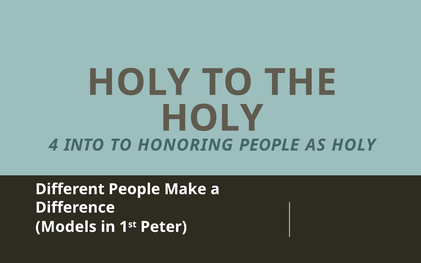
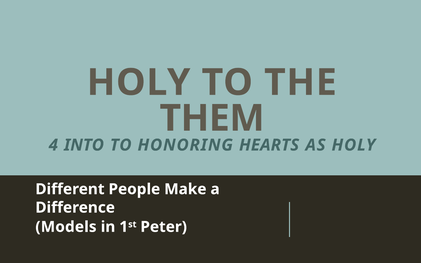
HOLY: HOLY -> THEM (212, 118)
HONORING PEOPLE: PEOPLE -> HEARTS (269, 145)
